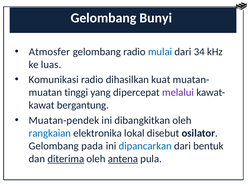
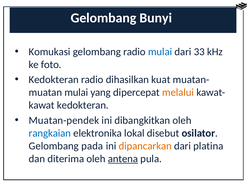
Atmosfer: Atmosfer -> Komukasi (50, 52)
34: 34 -> 33 (199, 52)
luas: luas -> foto (51, 65)
Komunikasi: Komunikasi -> Kedokteran (54, 80)
tinggi: tinggi -> mulai (76, 92)
melalui colour: purple -> orange (178, 92)
bergantung: bergantung -> kedokteran (83, 105)
dipancarkan colour: blue -> orange (145, 146)
bentuk: bentuk -> platina (208, 146)
diterima underline: present -> none (66, 159)
